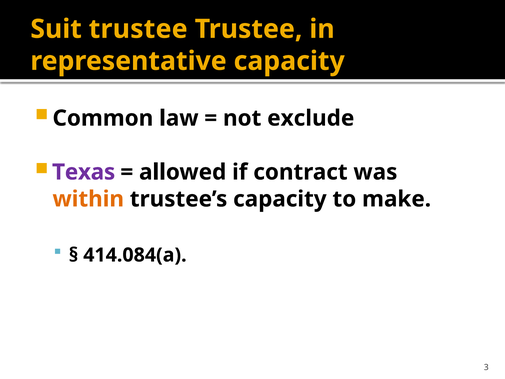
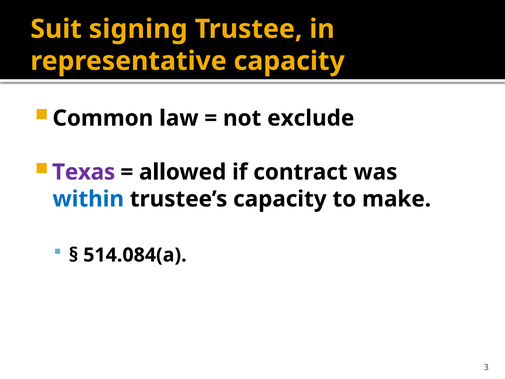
Suit trustee: trustee -> signing (138, 29)
within colour: orange -> blue (88, 199)
414.084(a: 414.084(a -> 514.084(a (135, 255)
